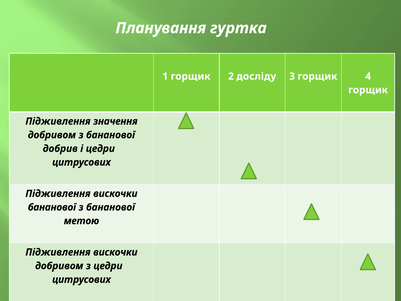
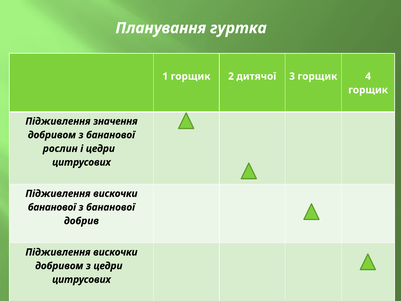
досліду: досліду -> дитячої (256, 76)
добрив: добрив -> рослин (60, 149)
метою: метою -> добрив (81, 221)
